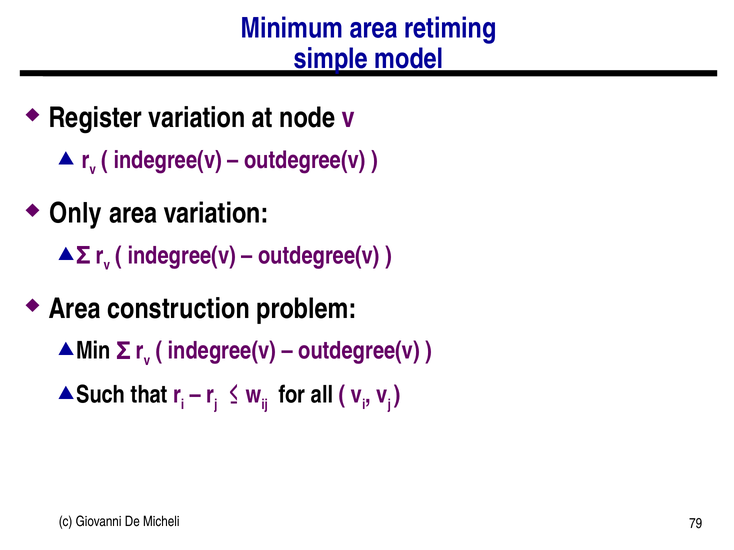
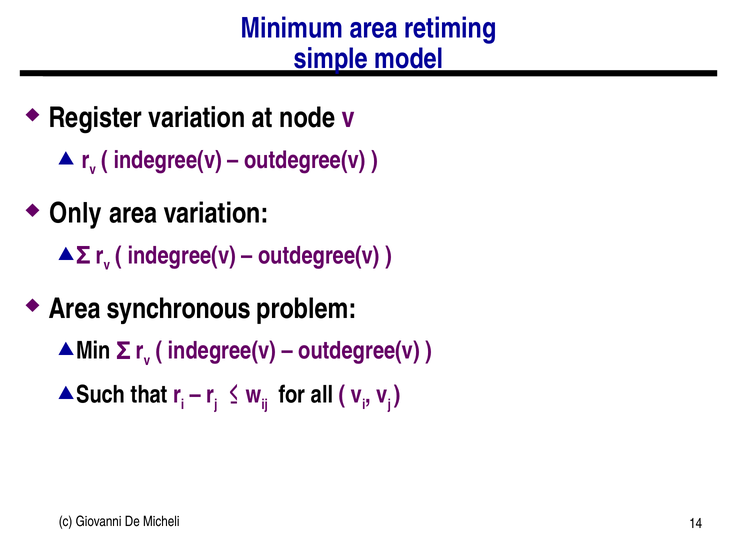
construction: construction -> synchronous (179, 309)
79: 79 -> 14 (696, 524)
